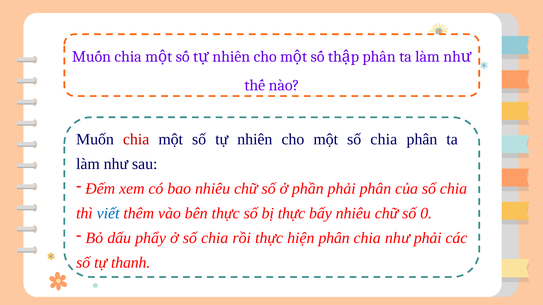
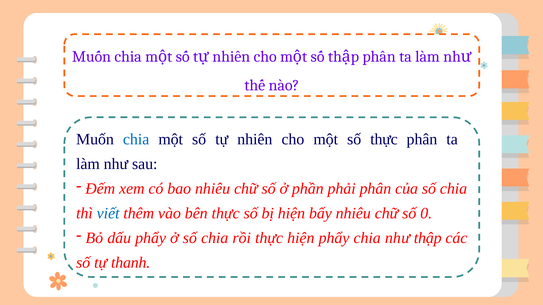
chia colour: red -> blue (136, 140)
một số chia: chia -> thực (384, 140)
bị thực: thực -> hiện (291, 214)
hiện phân: phân -> phẩy (334, 238)
như phải: phải -> thập (428, 238)
